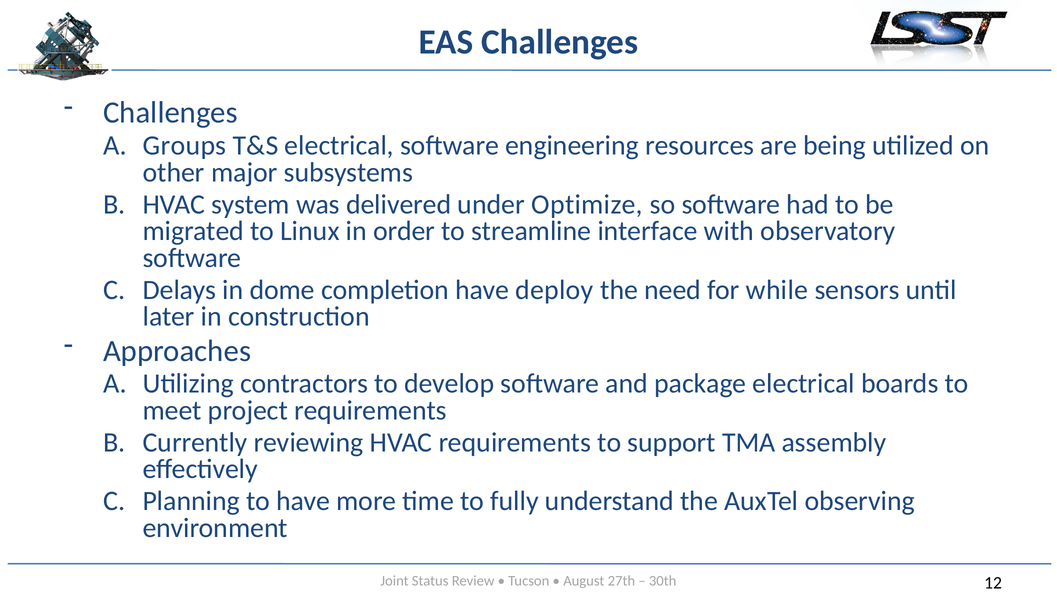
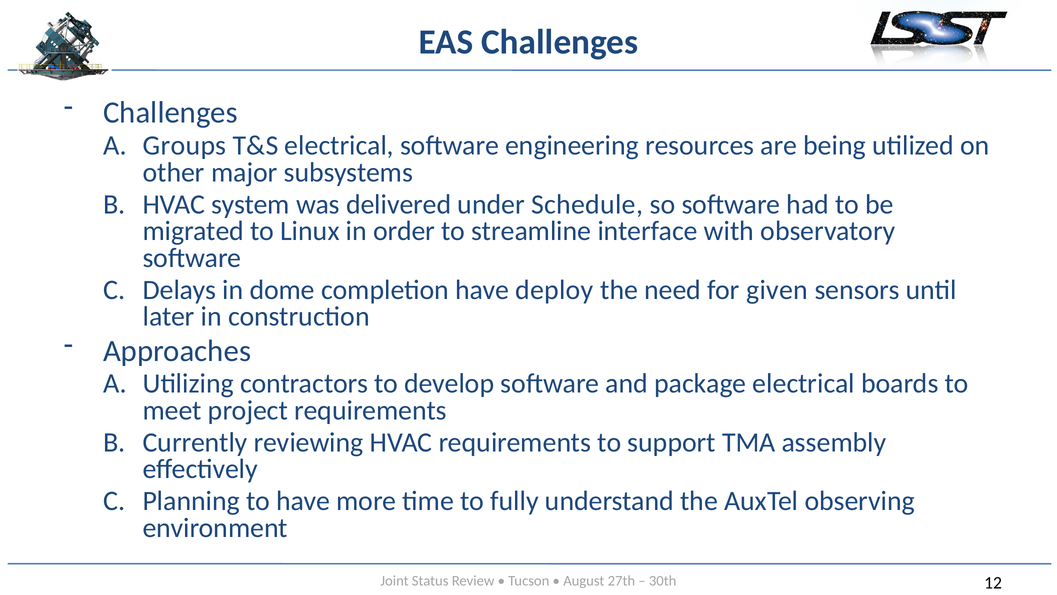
Optimize: Optimize -> Schedule (587, 204)
while: while -> given (777, 290)
